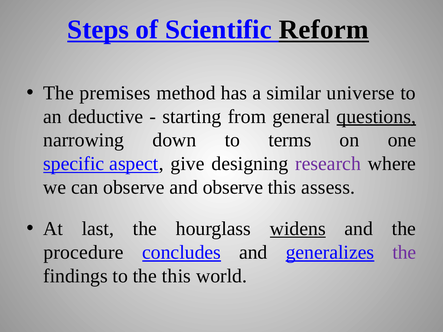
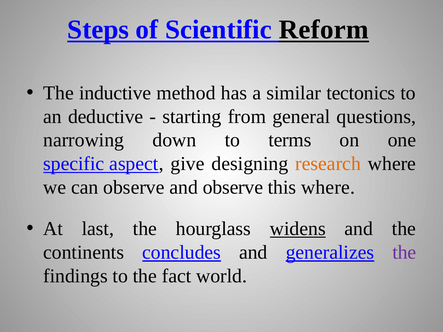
premises: premises -> inductive (115, 93)
universe: universe -> tectonics (361, 93)
questions underline: present -> none (376, 117)
research colour: purple -> orange (328, 164)
this assess: assess -> where (328, 188)
procedure: procedure -> continents (84, 253)
the this: this -> fact (177, 276)
